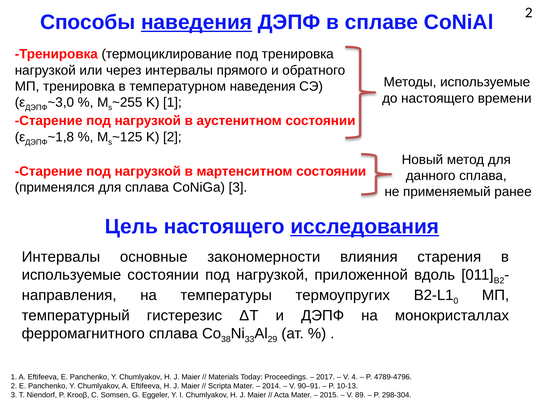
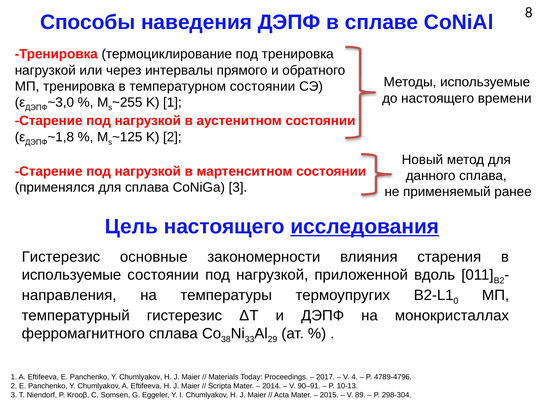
наведения underline: present -> none (197, 22)
CoNiAl 2: 2 -> 8 (529, 13)
температурном наведения: наведения -> состоянии (263, 87)
Интервалы: Интервалы -> Гистерезис (61, 257)
